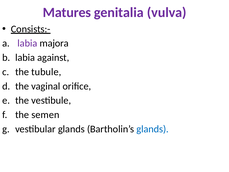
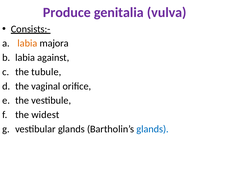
Matures: Matures -> Produce (67, 12)
labia colour: purple -> orange (27, 43)
semen: semen -> widest (45, 115)
